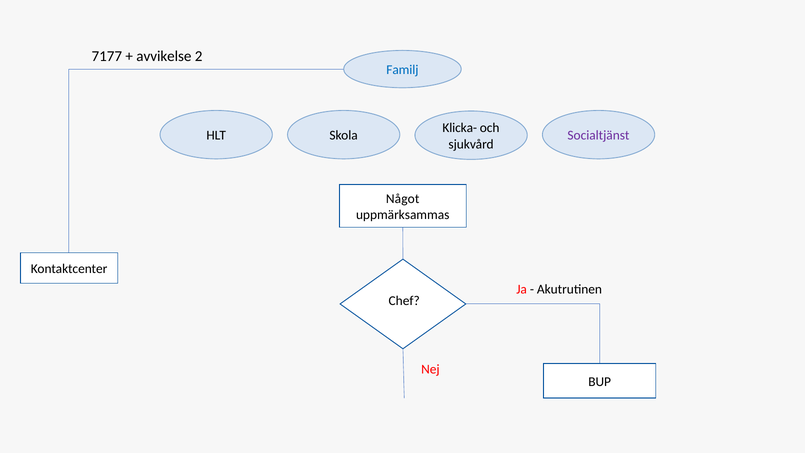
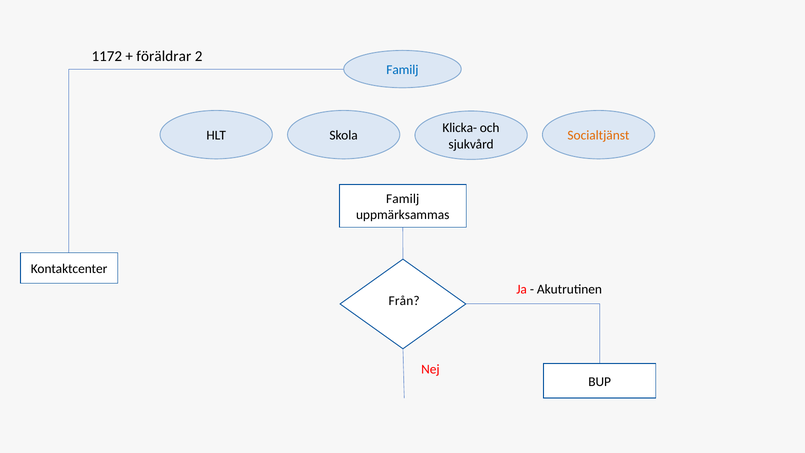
7177: 7177 -> 1172 (107, 56)
avvikelse: avvikelse -> föräldrar (164, 56)
Socialtjänst colour: purple -> orange (598, 136)
Något: Något -> Familj (403, 199)
Chef: Chef -> Från (404, 301)
